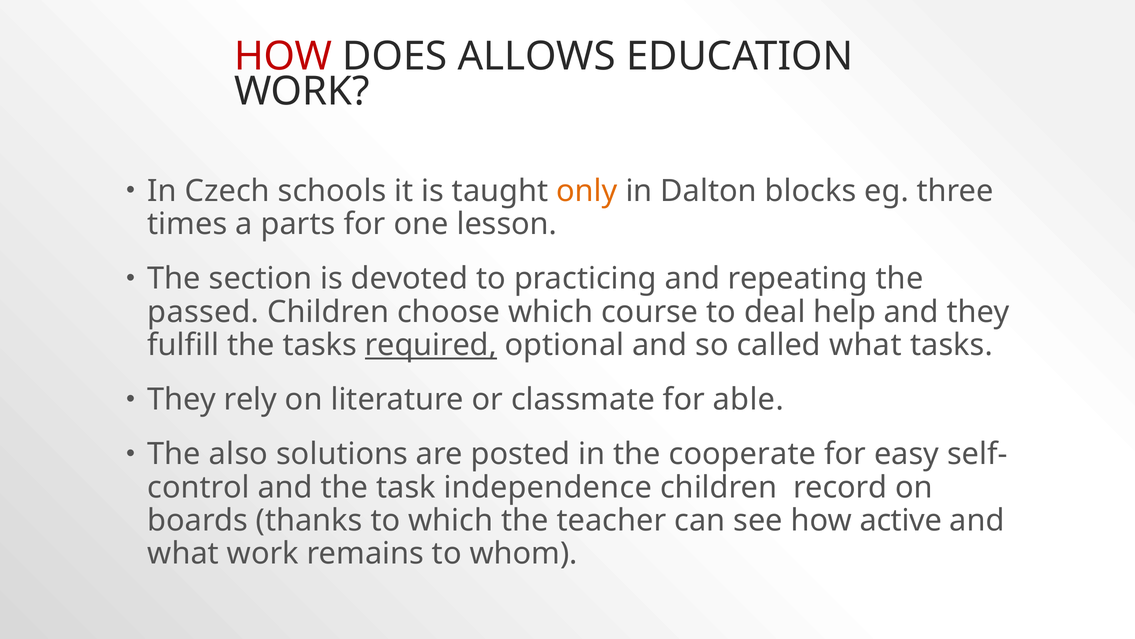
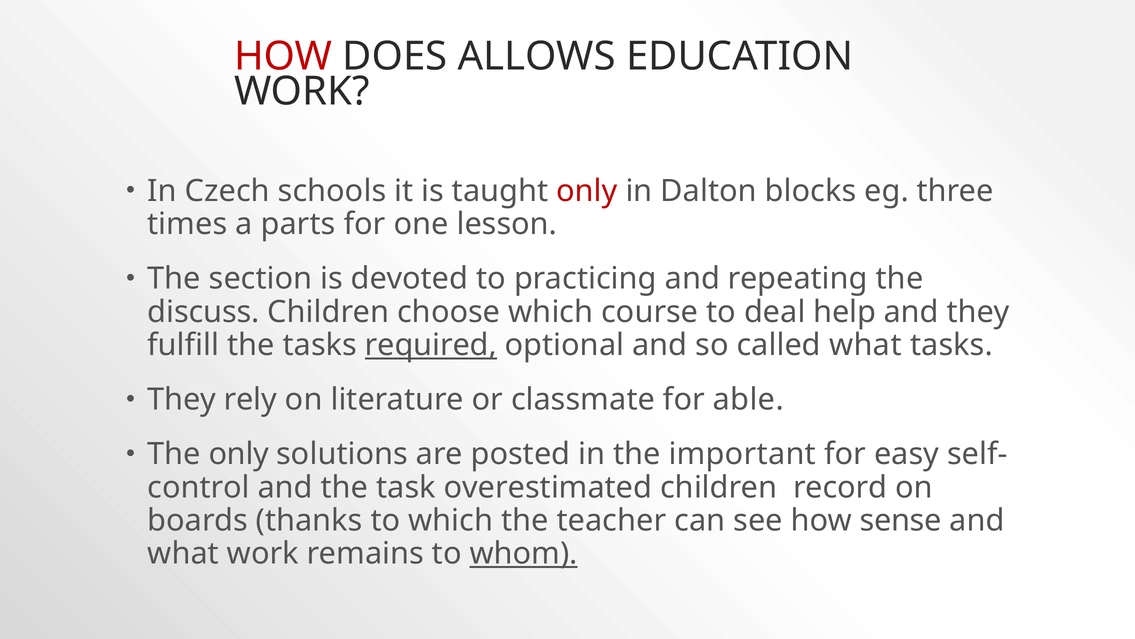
only colour: orange -> red (587, 191)
passed: passed -> discuss (204, 312)
The also: also -> only (239, 454)
cooperate: cooperate -> important (742, 454)
independence: independence -> overestimated (548, 487)
active: active -> sense (901, 520)
whom underline: none -> present (524, 554)
